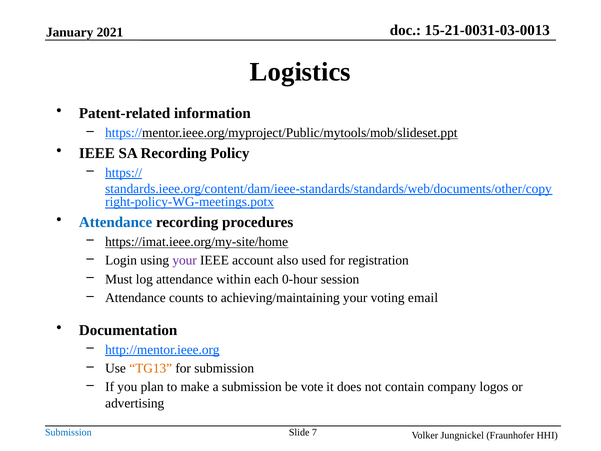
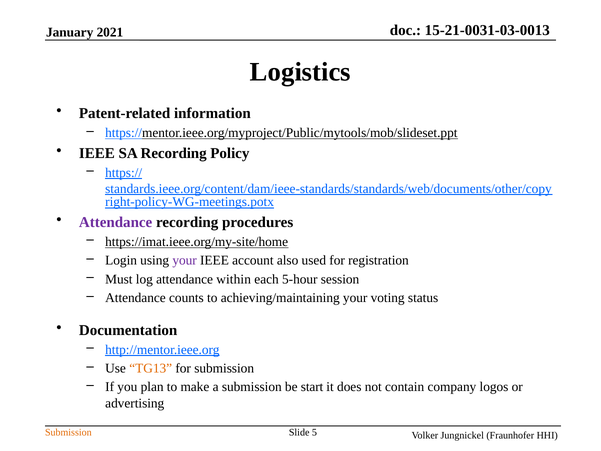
Attendance colour: blue -> purple (116, 222)
0-hour: 0-hour -> 5-hour (300, 279)
email: email -> status (423, 298)
vote: vote -> start (312, 387)
Submission colour: blue -> orange (68, 432)
7: 7 -> 5 (315, 432)
